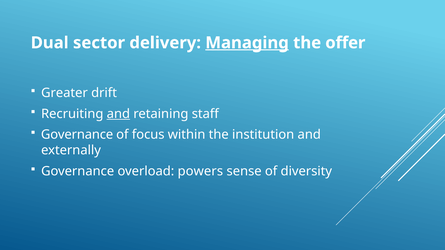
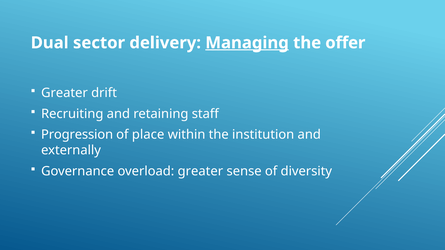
and underline: present -> none (118, 114)
Governance: Governance -> Progression (77, 135)
focus: focus -> place (148, 135)
overload powers: powers -> greater (200, 171)
